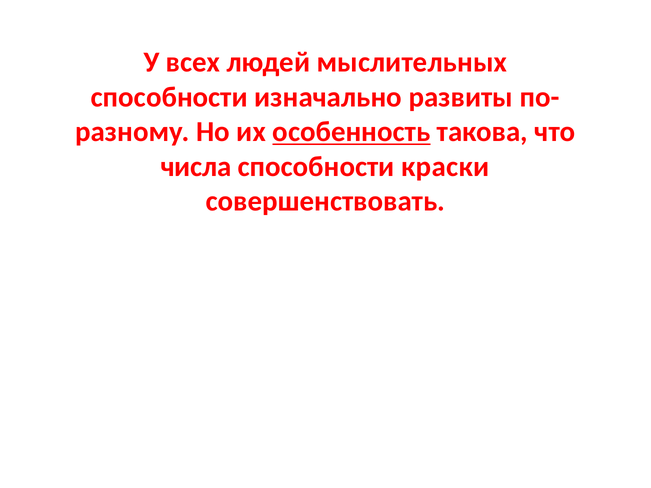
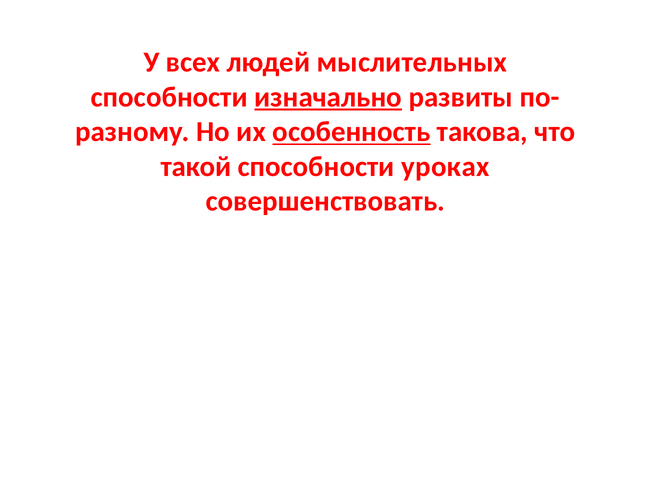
изначально underline: none -> present (328, 97)
числа: числа -> такой (196, 167)
краски: краски -> уроках (445, 167)
